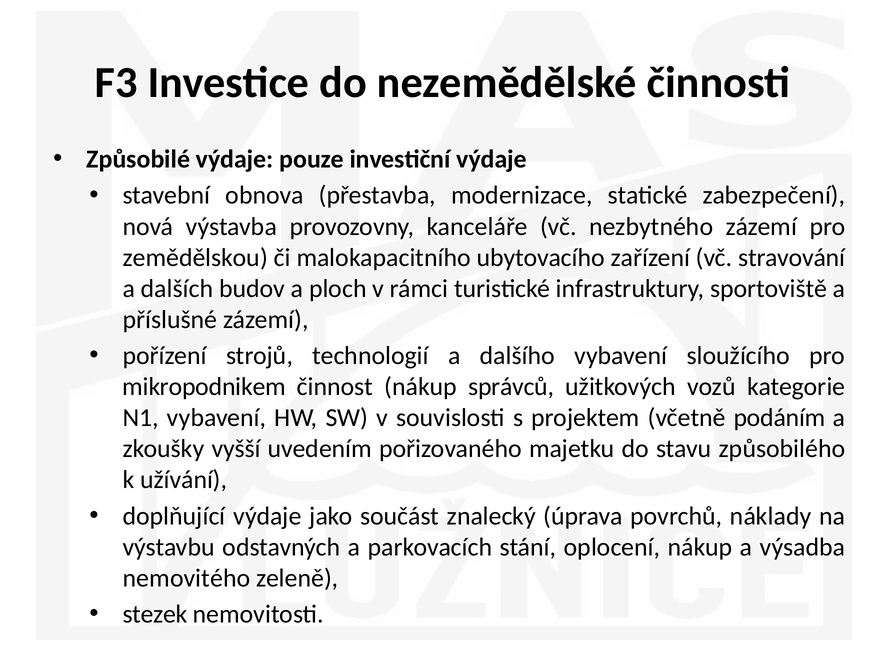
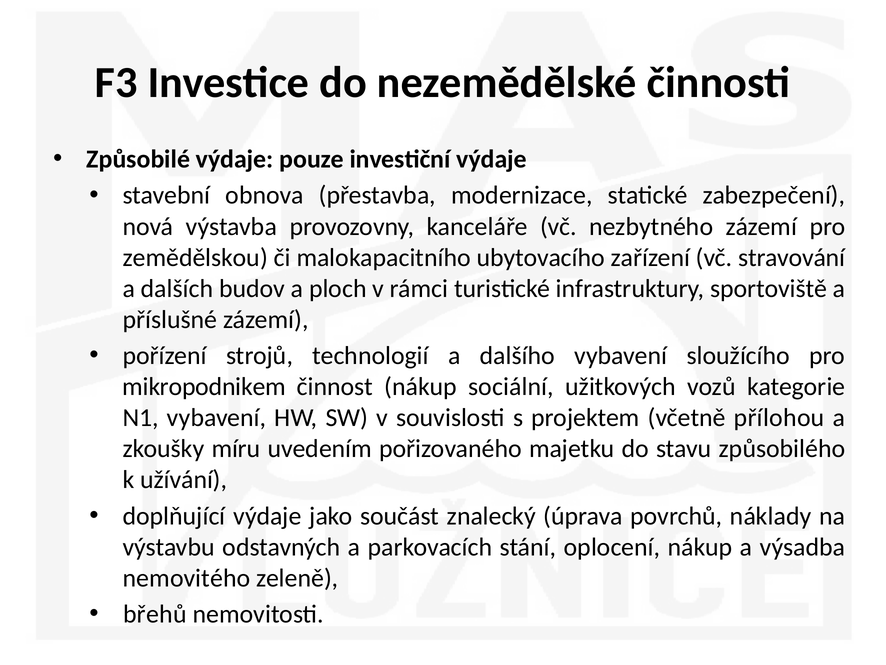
správců: správců -> sociální (511, 387)
podáním: podáním -> přílohou (779, 418)
vyšší: vyšší -> míru (236, 449)
stezek: stezek -> břehů (155, 614)
